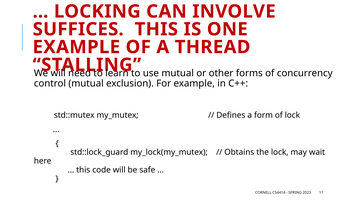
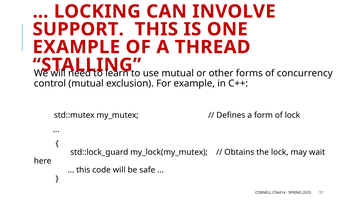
SUFFICES: SUFFICES -> SUPPORT (78, 29)
